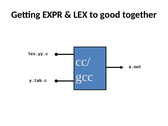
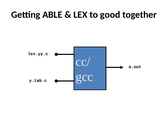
EXPR: EXPR -> ABLE (52, 15)
